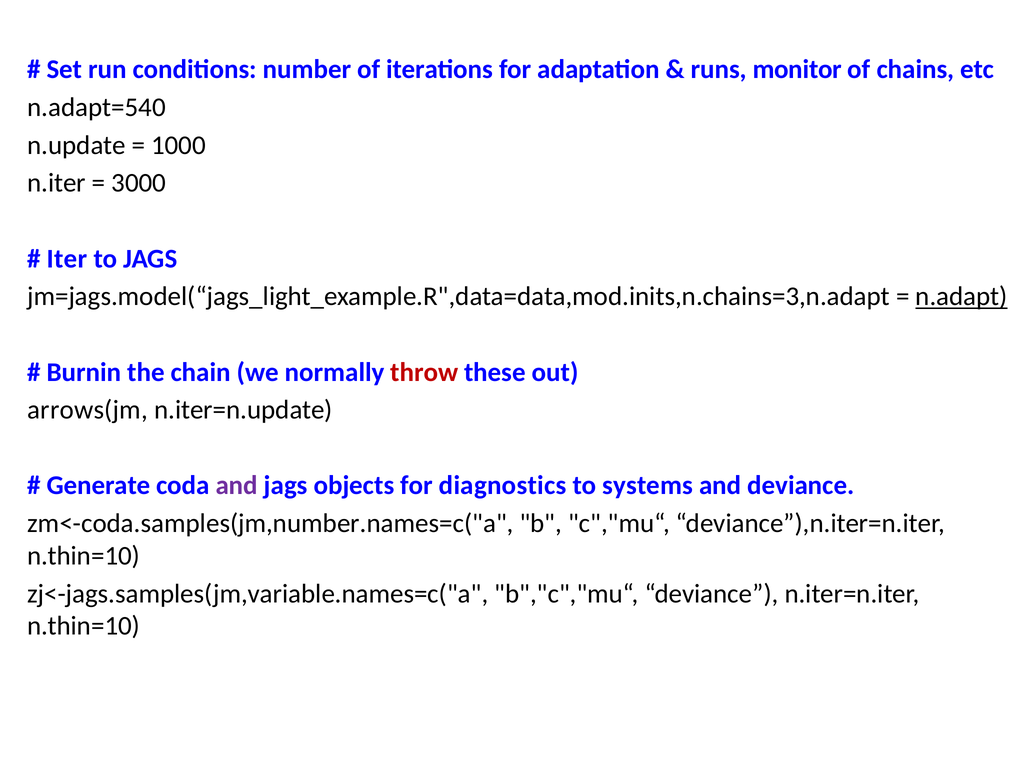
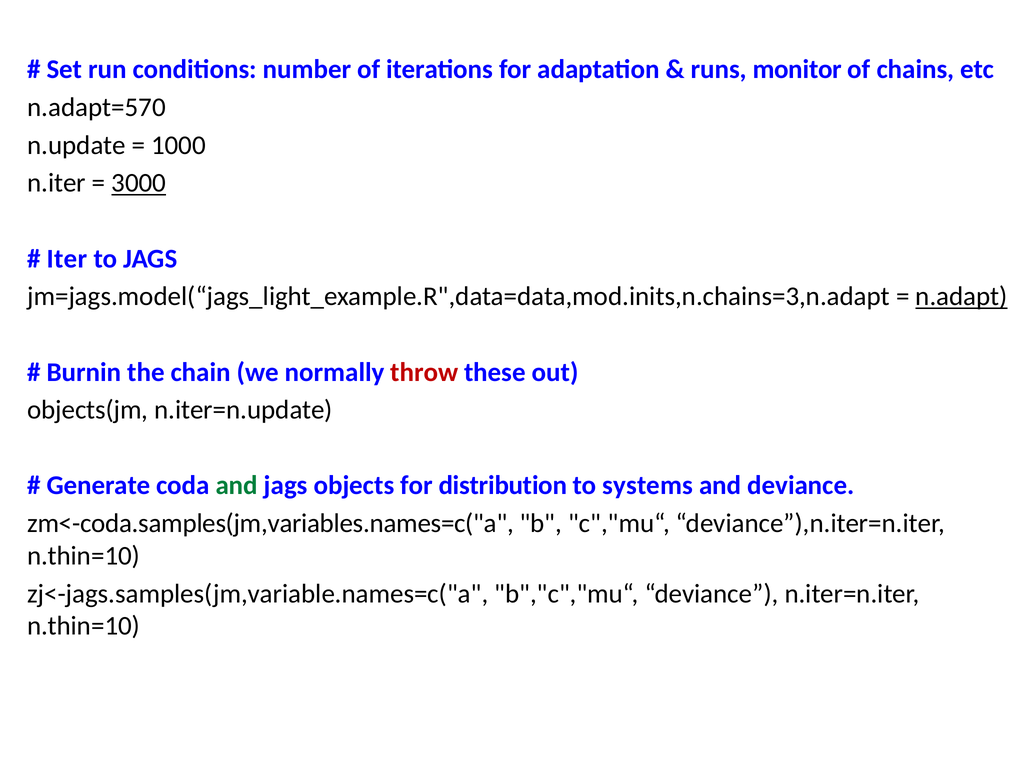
n.adapt=540: n.adapt=540 -> n.adapt=570 (96, 107)
3000 underline: none -> present (139, 183)
arrows(jm: arrows(jm -> objects(jm (88, 410)
and colour: purple -> green (237, 486)
diagnostics: diagnostics -> distribution (503, 486)
zm<-coda.samples(jm,number.names=c("a: zm<-coda.samples(jm,number.names=c("a -> zm<-coda.samples(jm,variables.names=c("a (271, 523)
